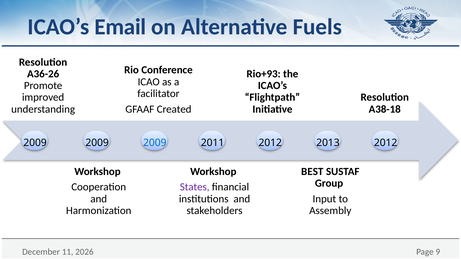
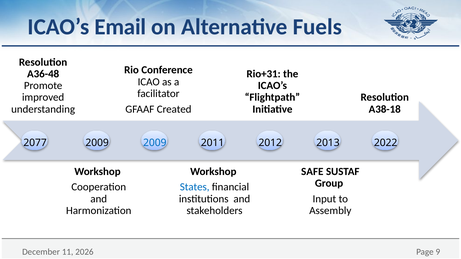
A36-26: A36-26 -> A36-48 (43, 74)
Rio+93: Rio+93 -> Rio+31 (264, 74)
2009: 2009 -> 2077 (35, 143)
2013 2012: 2012 -> 2022 (386, 143)
BEST: BEST -> SAFE (312, 172)
States colour: purple -> blue (195, 187)
